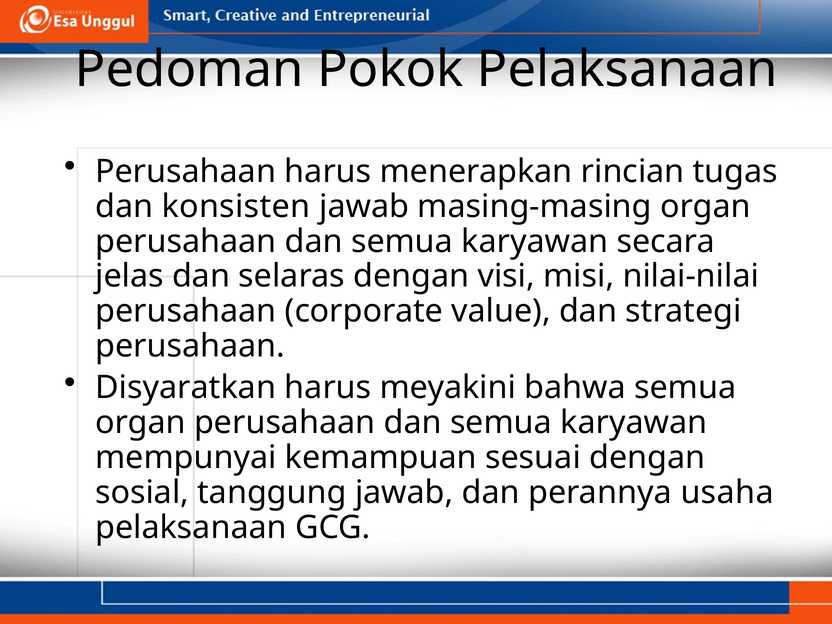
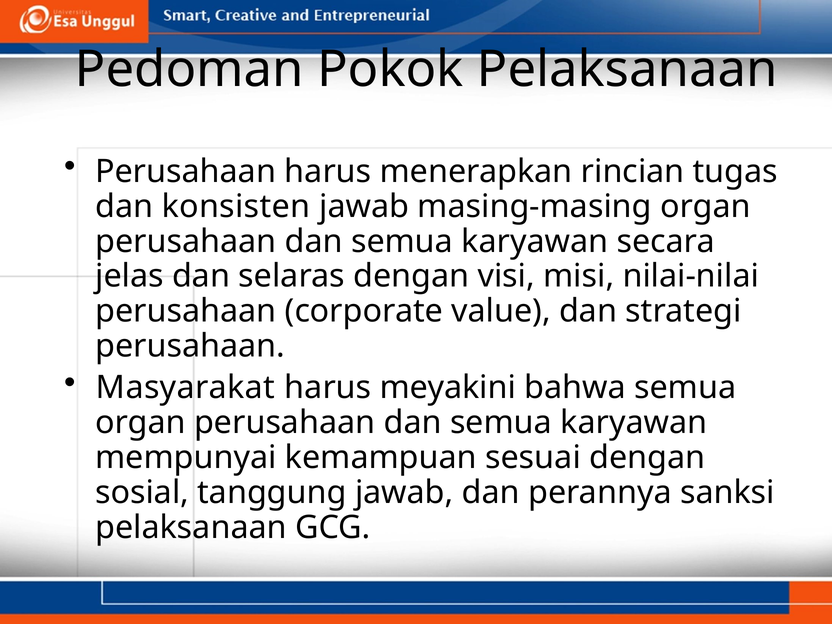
Disyaratkan: Disyaratkan -> Masyarakat (186, 388)
usaha: usaha -> sanksi (727, 493)
